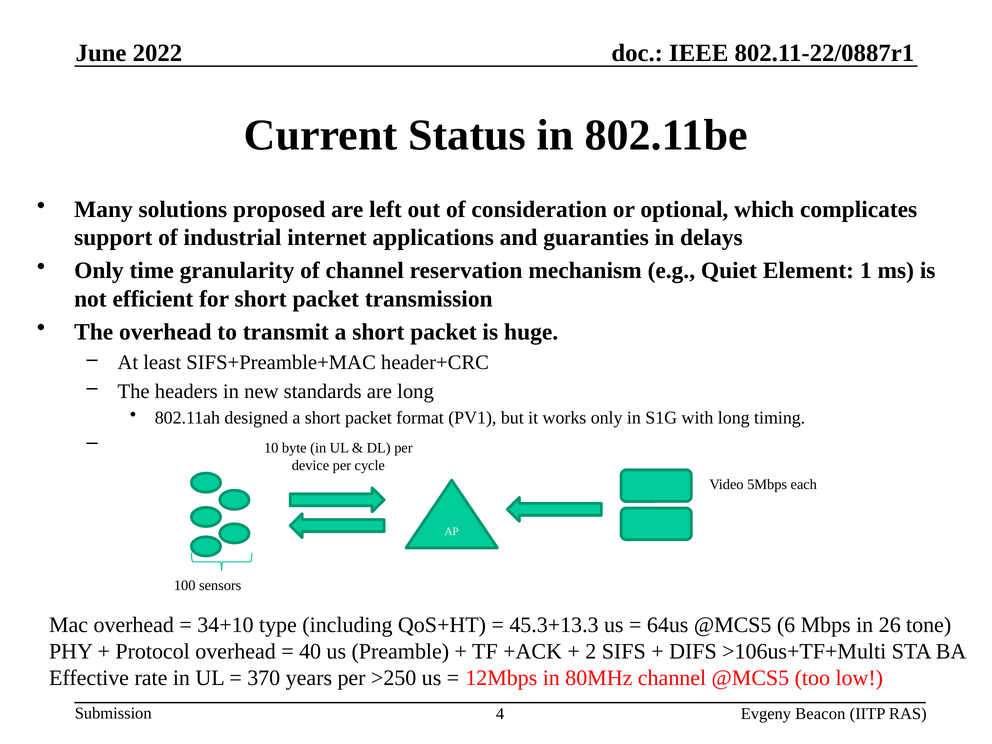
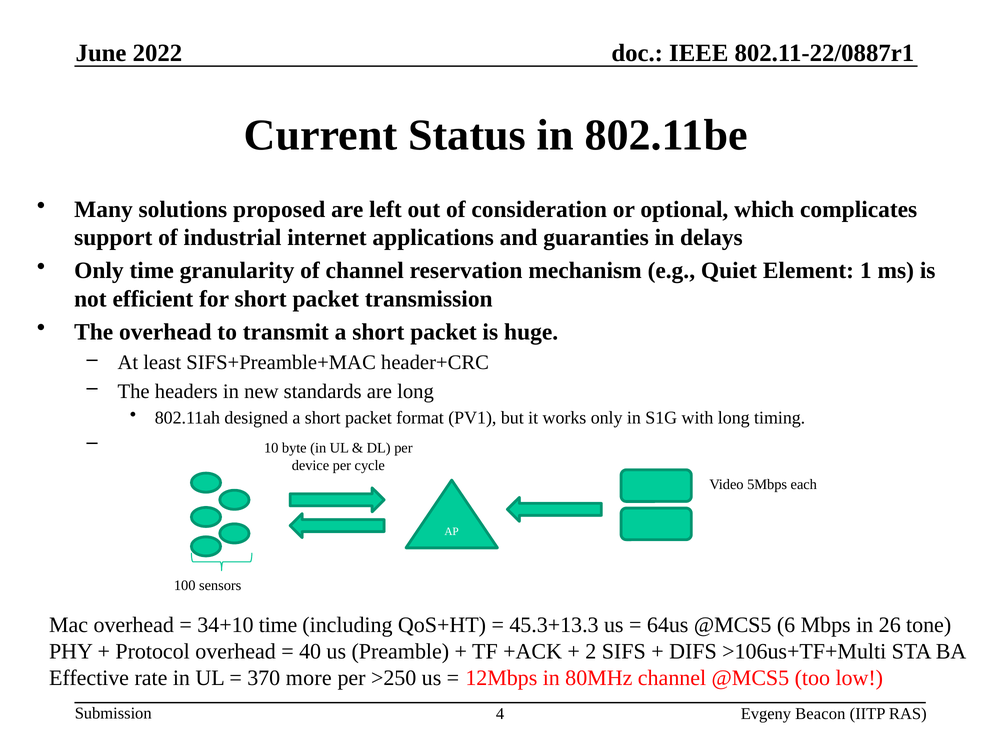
34+10 type: type -> time (278, 625)
years: years -> more (309, 678)
